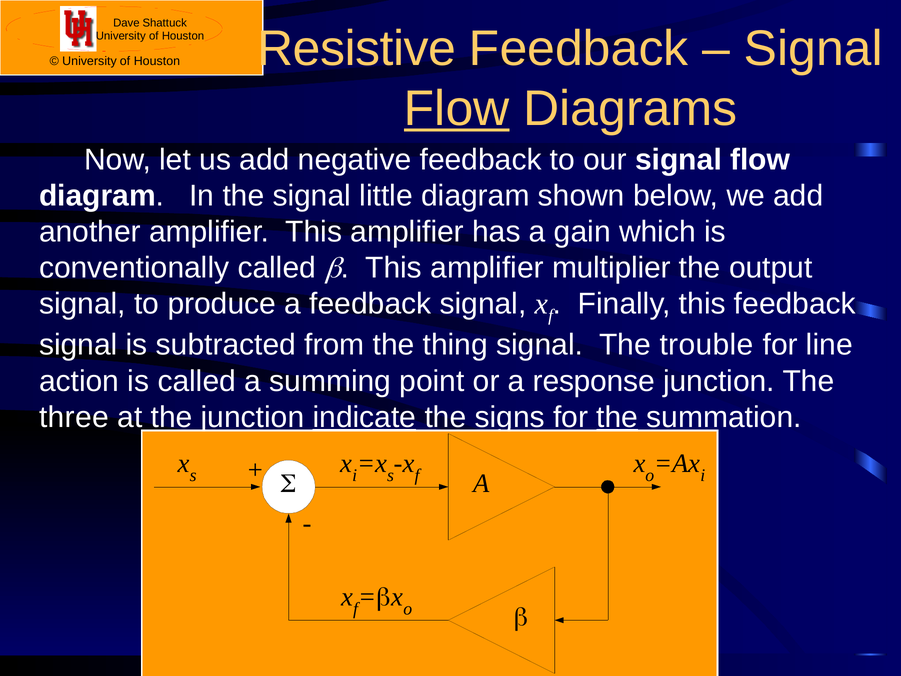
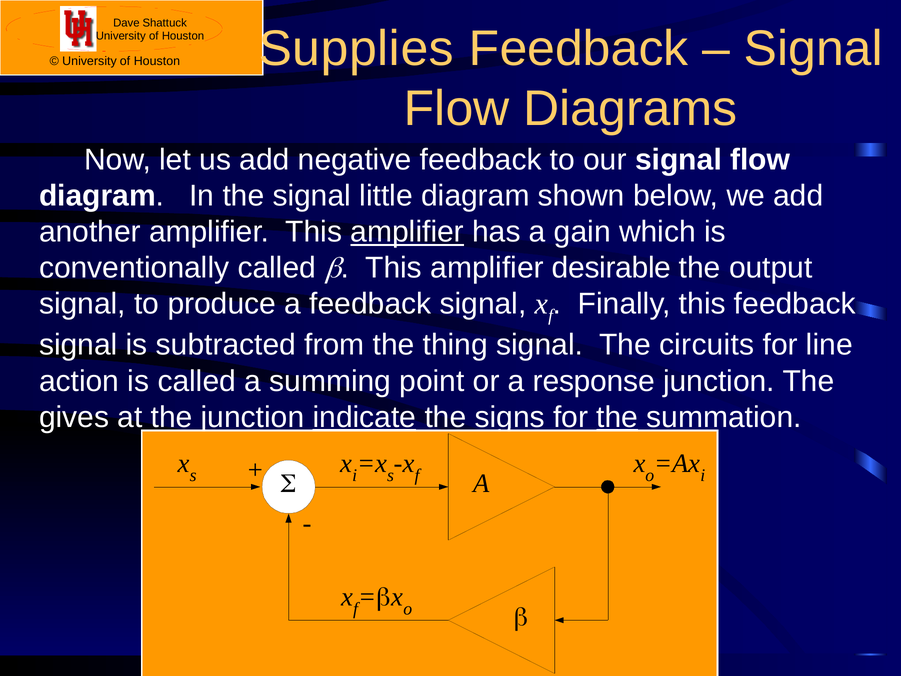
Resistive: Resistive -> Supplies (356, 49)
Flow underline: present -> none (457, 109)
amplifier underline: none -> present (407, 232)
multiplier: multiplier -> desirable (611, 268)
trouble: trouble -> circuits (707, 345)
three: three -> gives (74, 417)
